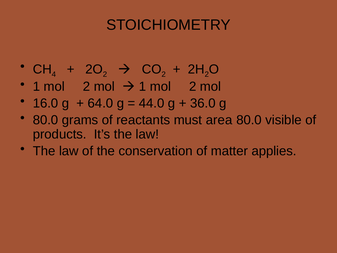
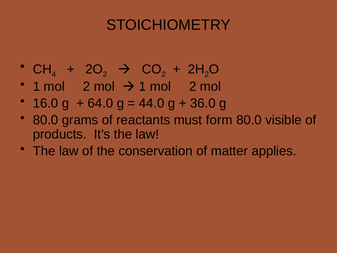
area: area -> form (219, 120)
